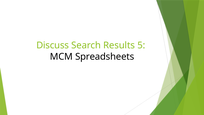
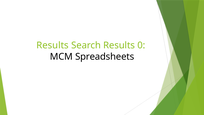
Discuss: Discuss -> Results (53, 45)
5: 5 -> 0 (141, 45)
